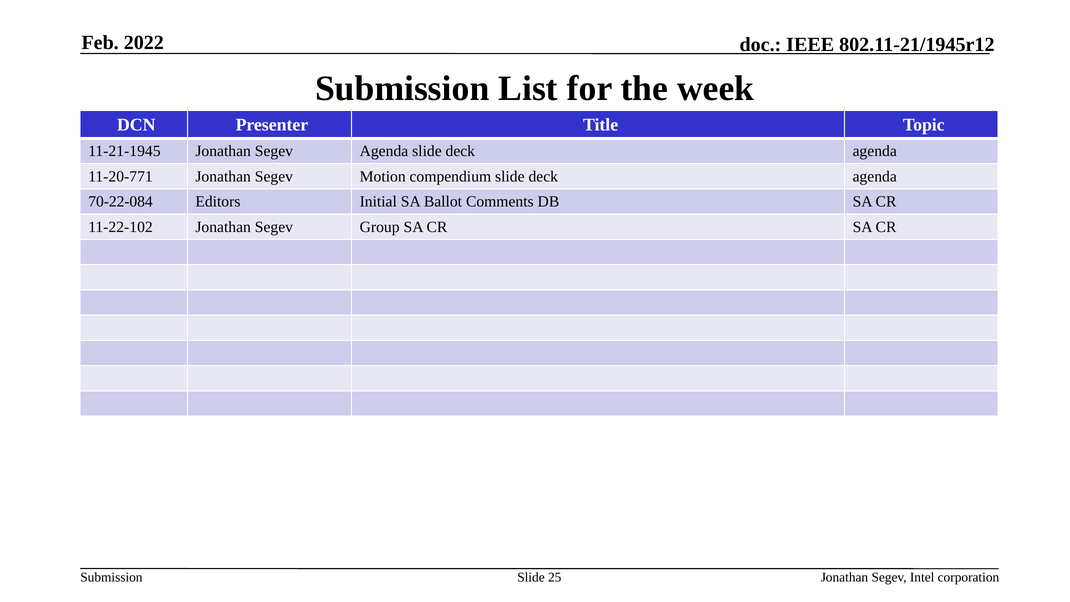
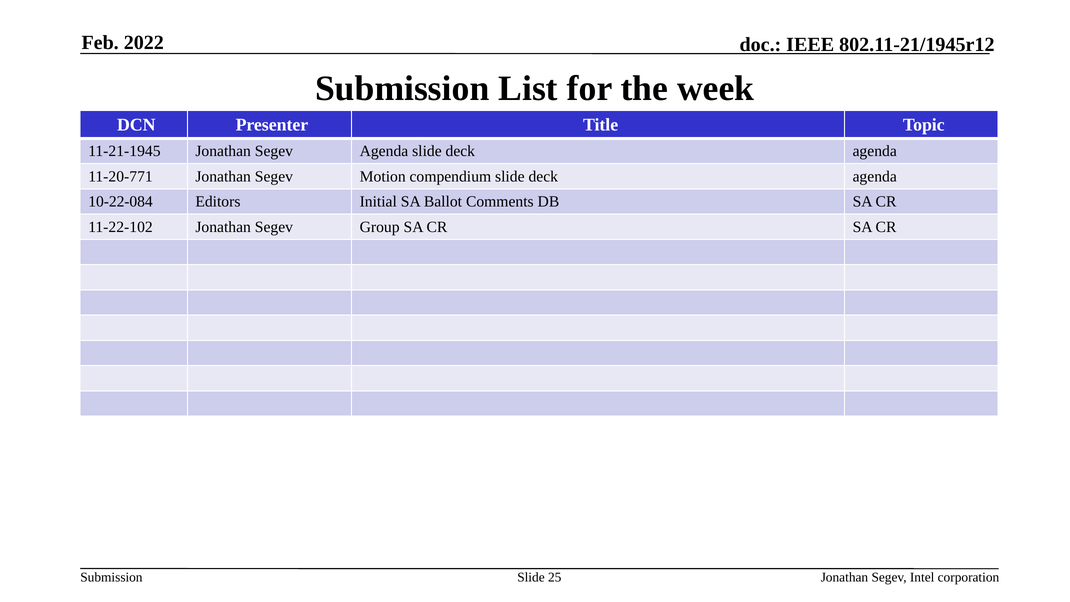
70-22-084: 70-22-084 -> 10-22-084 (121, 202)
